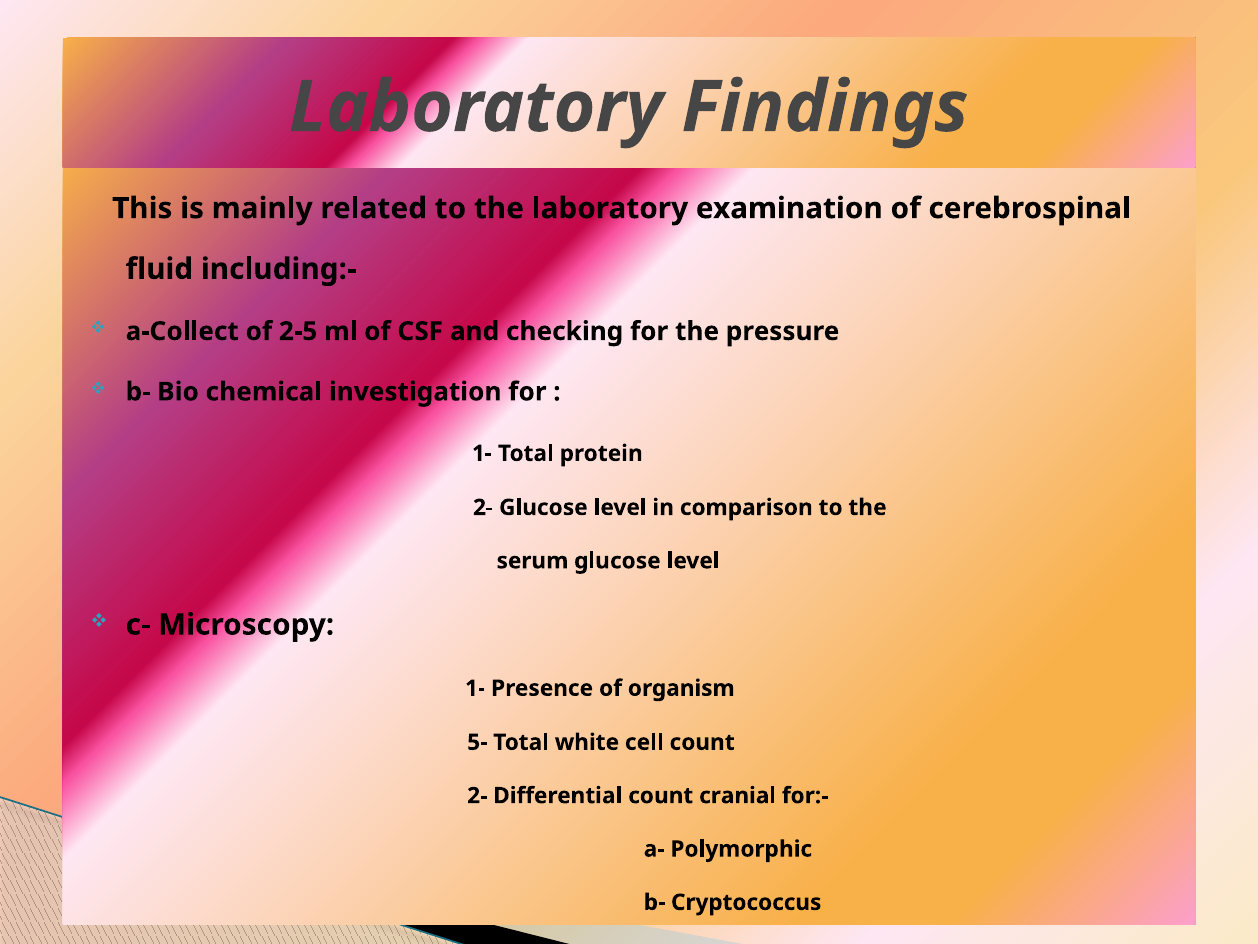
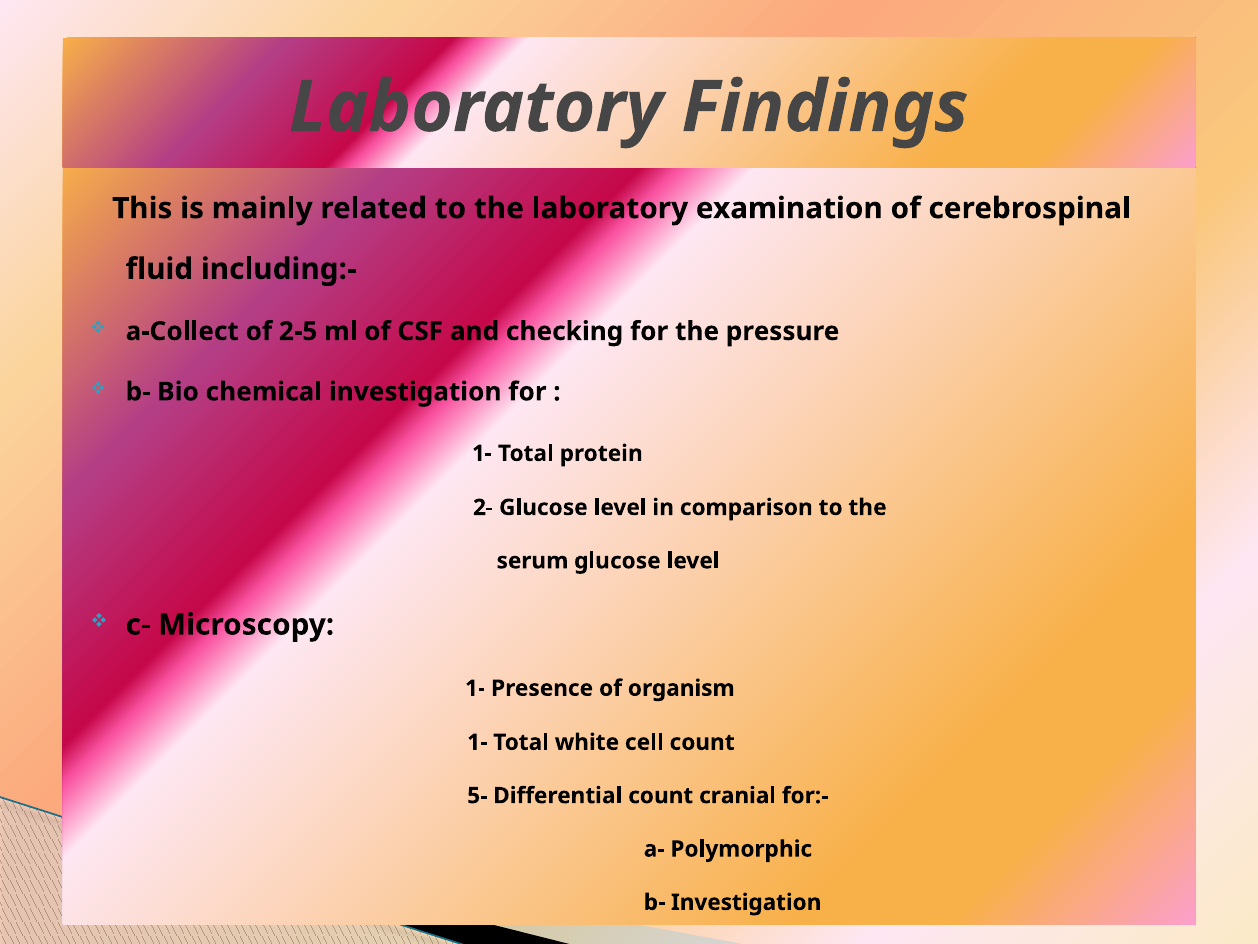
5-: 5- -> 1- (477, 742)
2-: 2- -> 5- (477, 795)
b- Cryptococcus: Cryptococcus -> Investigation (746, 902)
